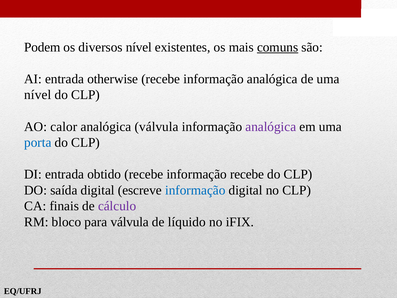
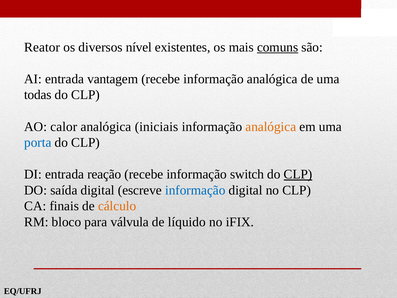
Podem: Podem -> Reator (42, 47)
otherwise: otherwise -> vantagem (113, 79)
nível: nível -> todas (38, 95)
analógica válvula: válvula -> iniciais (157, 127)
analógica colour: purple -> orange (271, 127)
obtido: obtido -> reação (104, 174)
informação recebe: recebe -> switch (247, 174)
CLP underline: none -> present (298, 174)
cálculo colour: purple -> orange (117, 206)
